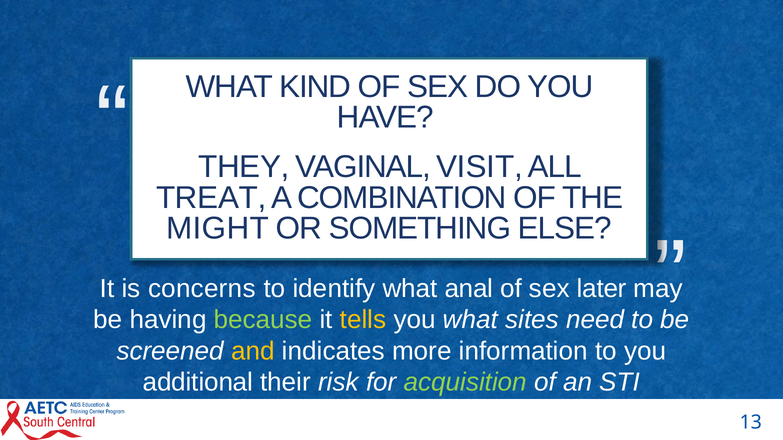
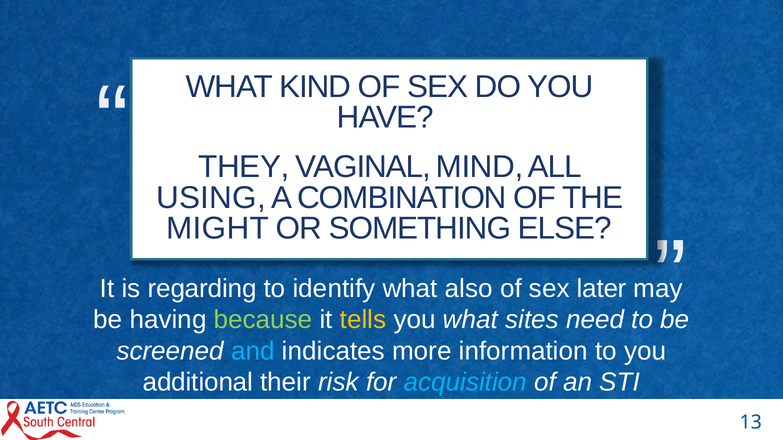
VISIT: VISIT -> MIND (480, 167)
TREAT: TREAT -> USING (211, 198)
concerns: concerns -> regarding (202, 289)
anal: anal -> also (469, 289)
and colour: yellow -> light blue (253, 351)
acquisition colour: light green -> light blue (465, 383)
